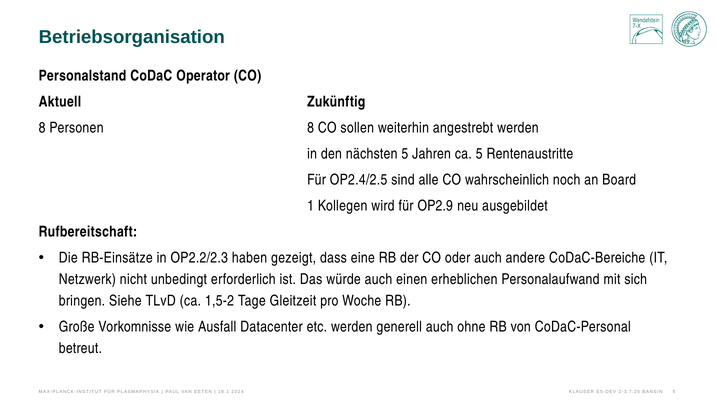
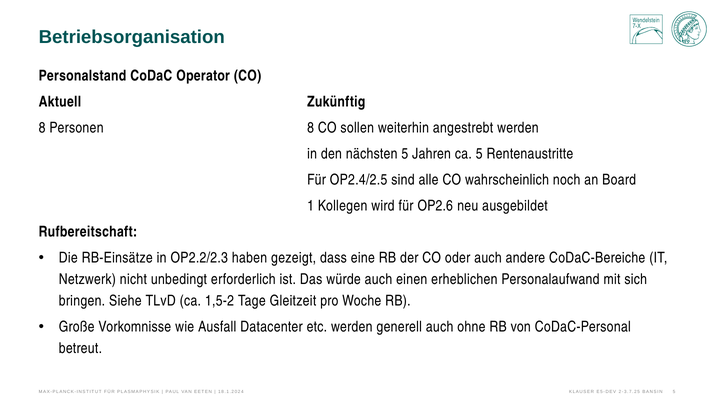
OP2.9: OP2.9 -> OP2.6 (435, 206)
